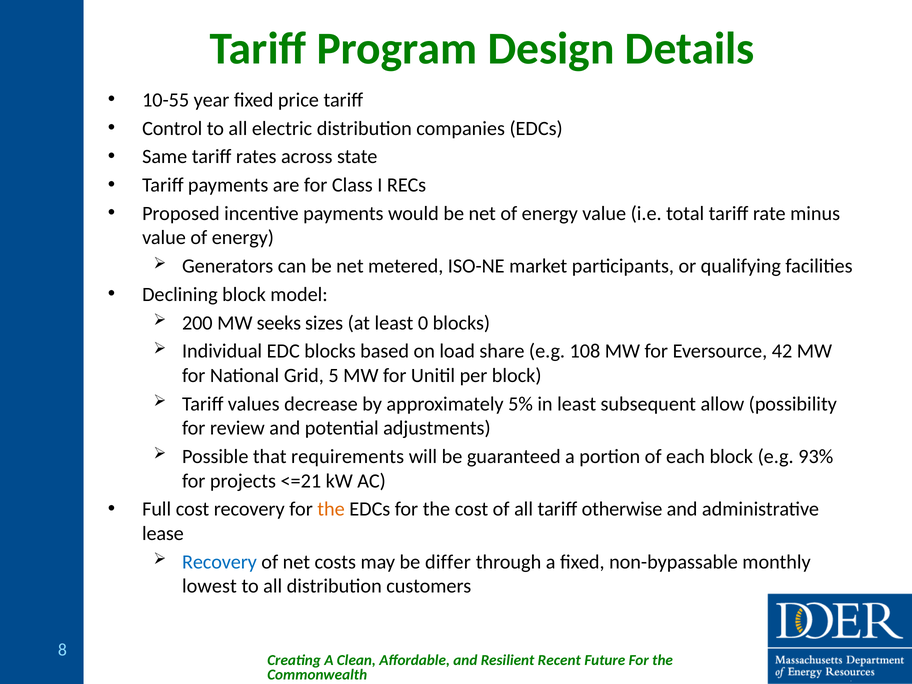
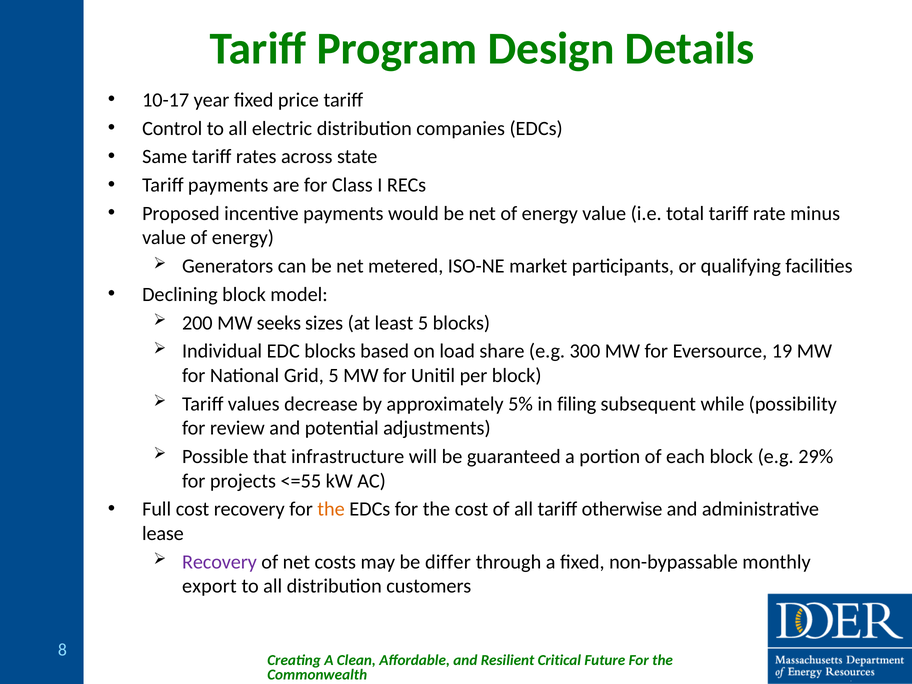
10-55: 10-55 -> 10-17 (166, 100)
least 0: 0 -> 5 (423, 323)
108: 108 -> 300 (585, 351)
42: 42 -> 19 (782, 351)
in least: least -> filing (577, 404)
allow: allow -> while (722, 404)
requirements: requirements -> infrastructure (348, 457)
93%: 93% -> 29% (816, 457)
<=21: <=21 -> <=55 (301, 481)
Recovery colour: blue -> purple (219, 562)
lowest: lowest -> export (209, 586)
Recent: Recent -> Critical (559, 660)
